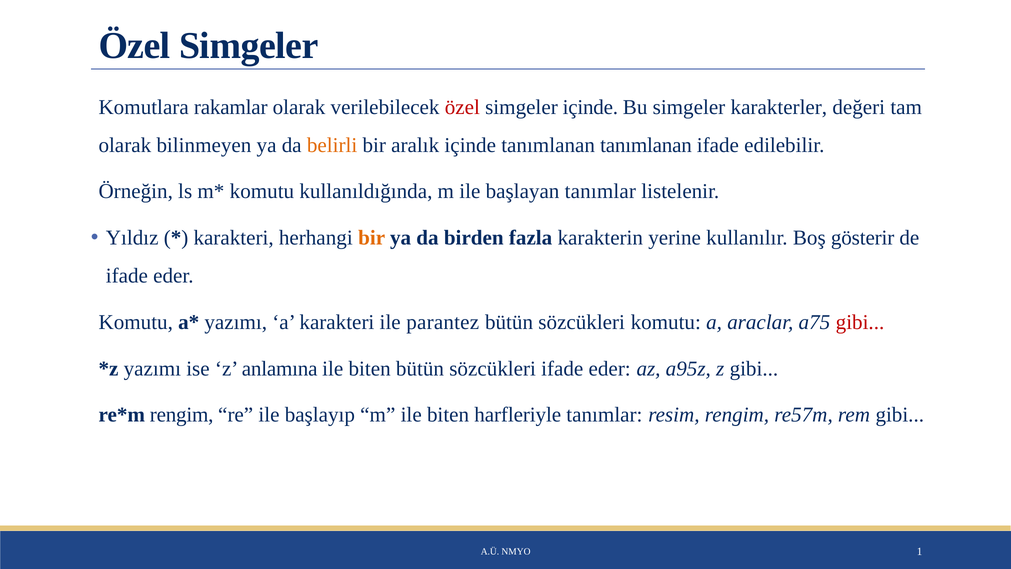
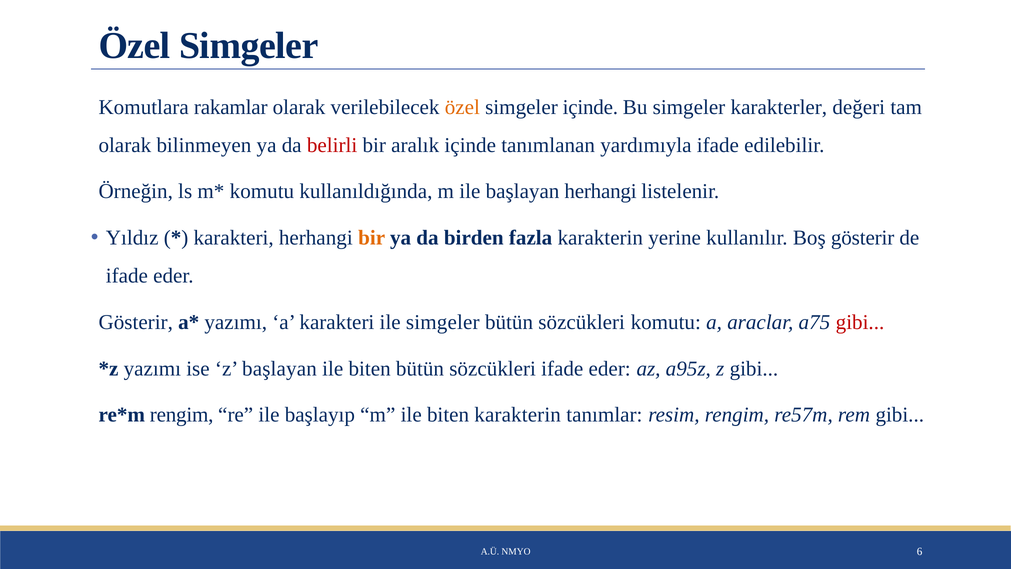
özel colour: red -> orange (462, 107)
belirli colour: orange -> red (332, 145)
tanımlanan tanımlanan: tanımlanan -> yardımıyla (646, 145)
başlayan tanımlar: tanımlar -> herhangi (601, 191)
Komutu: Komutu -> Gösterir (136, 322)
ile parantez: parantez -> simgeler (443, 322)
z anlamına: anlamına -> başlayan (279, 368)
biten harfleriyle: harfleriyle -> karakterin (518, 415)
1: 1 -> 6 (920, 552)
